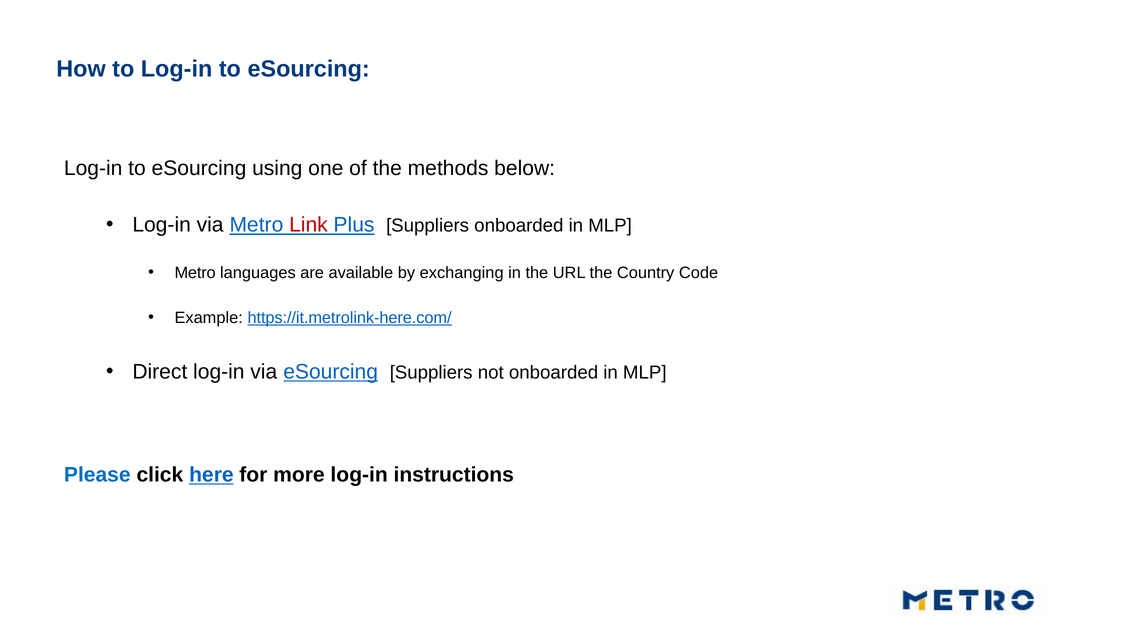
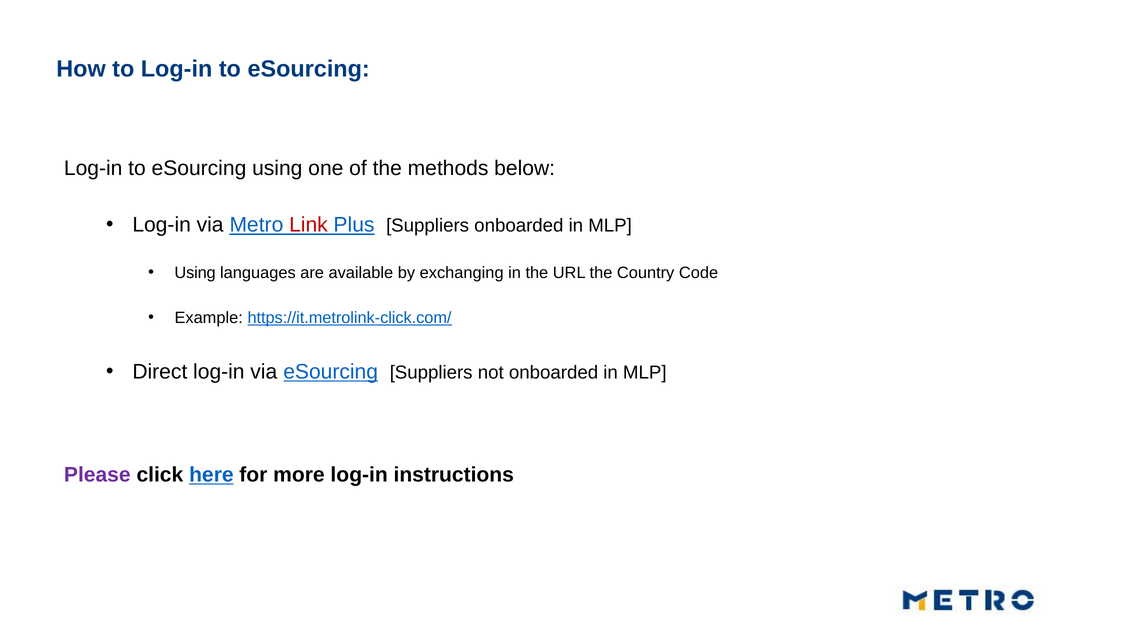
Metro: Metro -> Using (195, 273)
https://it.metrolink-here.com/: https://it.metrolink-here.com/ -> https://it.metrolink-click.com/ (350, 318)
Please colour: blue -> purple (97, 475)
